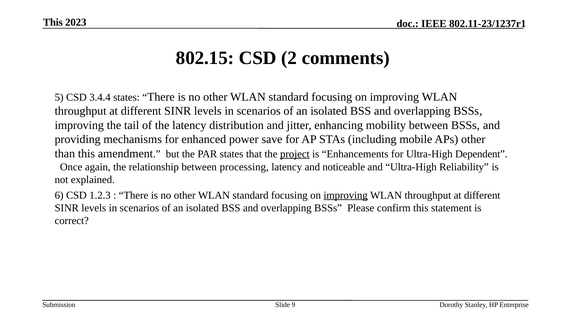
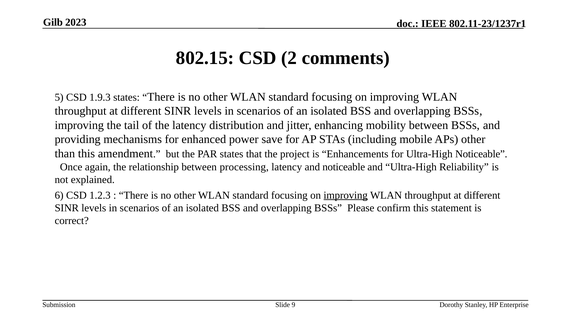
This: This -> Gilb (53, 23)
3.4.4: 3.4.4 -> 1.9.3 (100, 97)
project underline: present -> none (295, 154)
Ultra-High Dependent: Dependent -> Noticeable (481, 154)
